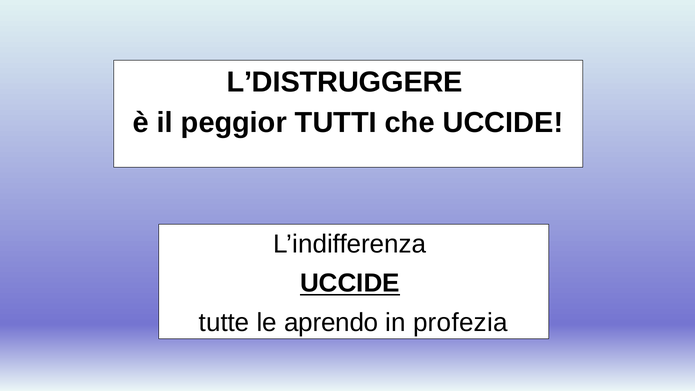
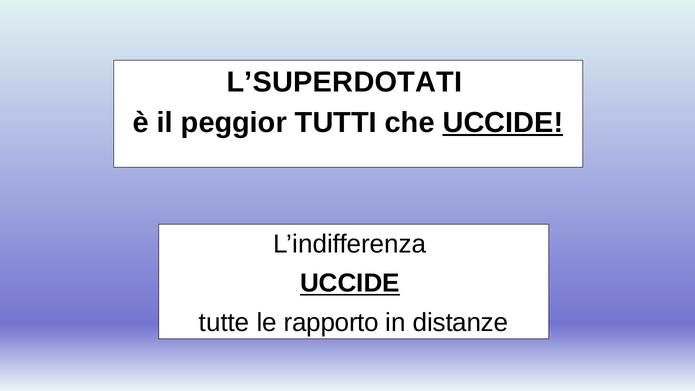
L’DISTRUGGERE: L’DISTRUGGERE -> L’SUPERDOTATI (344, 82)
UCCIDE underline: none -> present (503, 123)
aprendo: aprendo -> rapporto (331, 322)
profezia: profezia -> distanze (461, 322)
